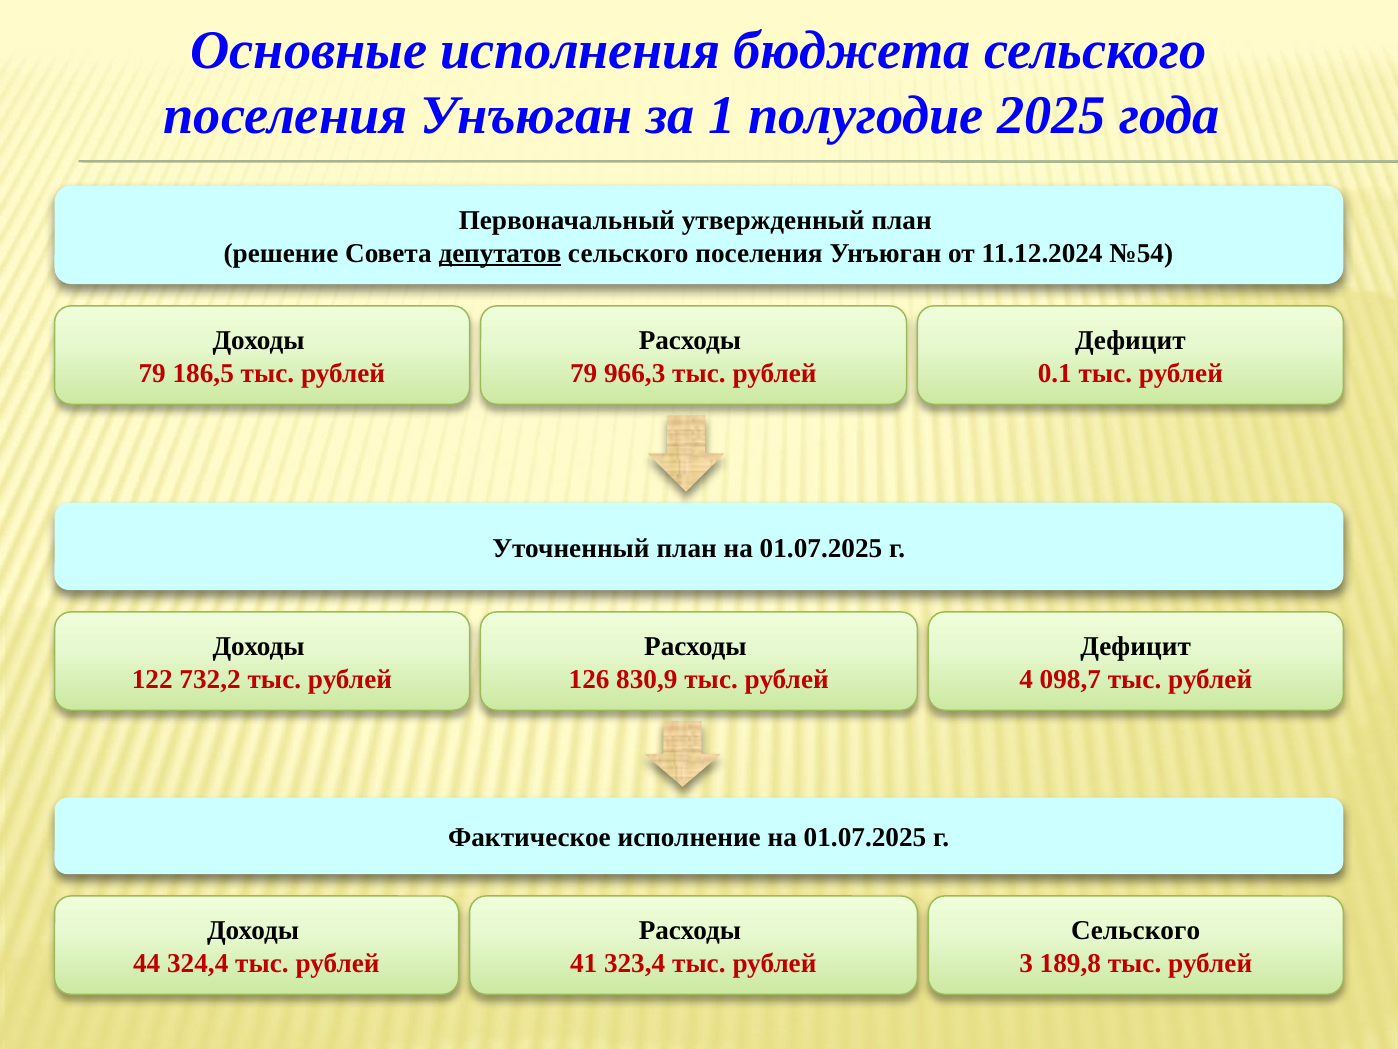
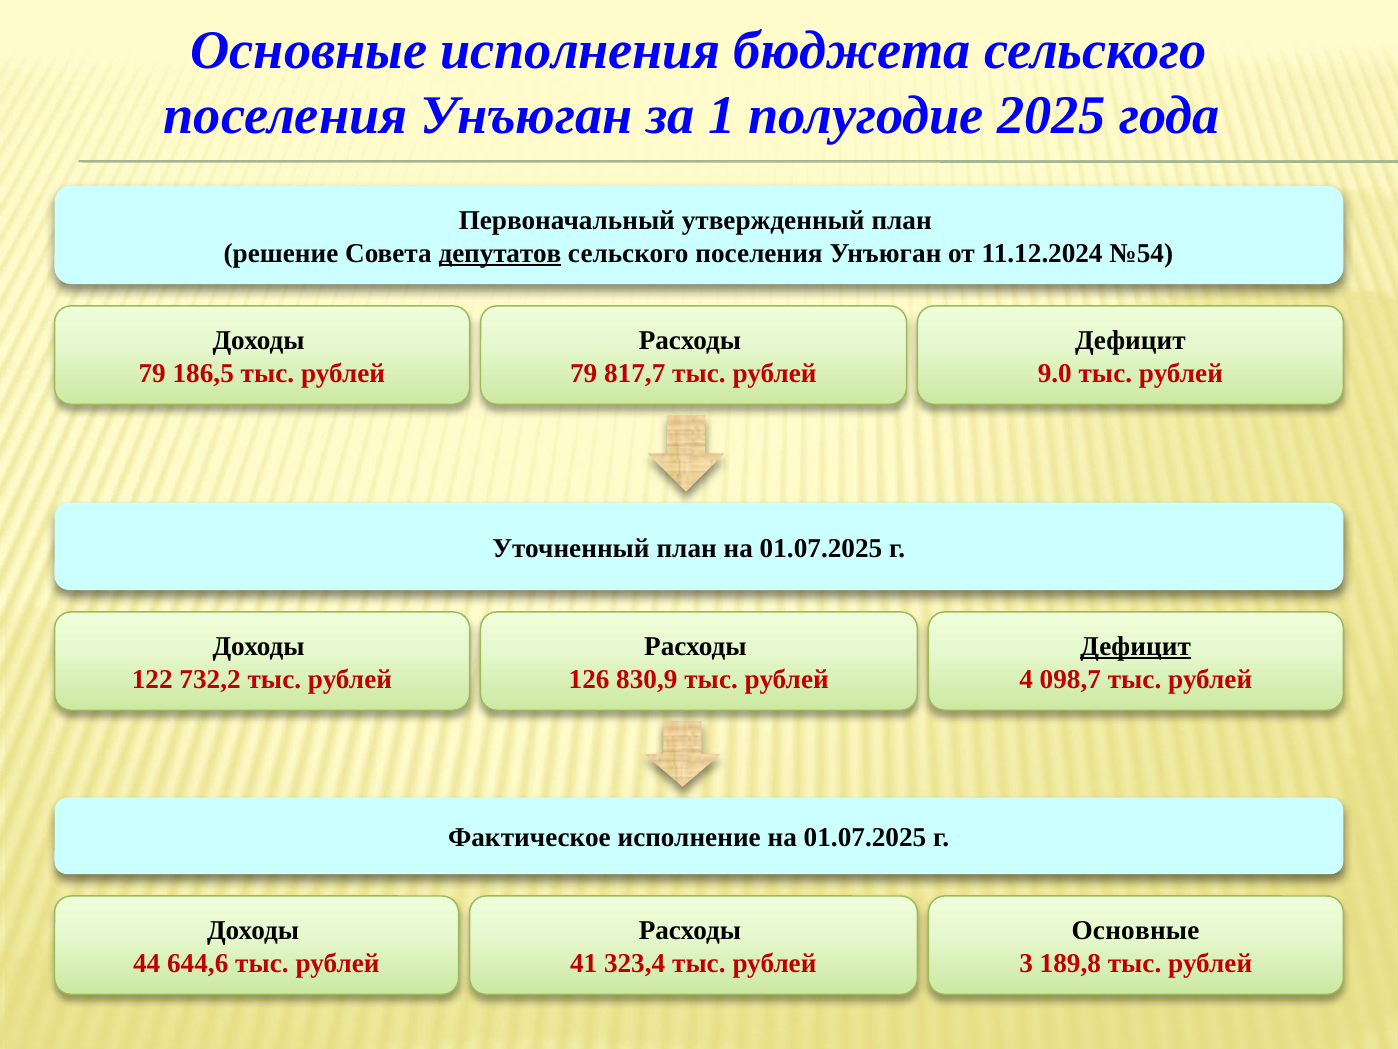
966,3: 966,3 -> 817,7 (635, 373)
0.1: 0.1 -> 9.0 (1055, 373)
Дефицит underline: none -> present (1136, 646)
Сельского: Сельского -> Основные (1136, 930)
324,4: 324,4 -> 644,6 (198, 963)
